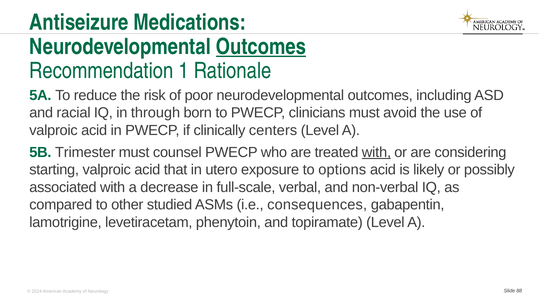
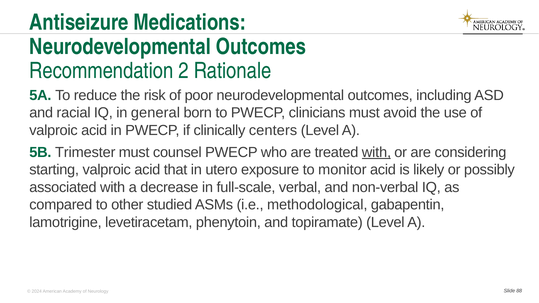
Outcomes underline: present -> none (261, 47)
1: 1 -> 2 (184, 71)
through: through -> general (155, 113)
options: options -> monitor (342, 170)
consequences: consequences -> methodological (317, 205)
